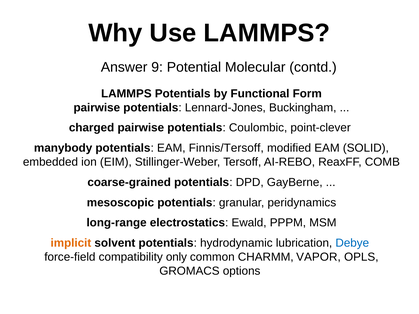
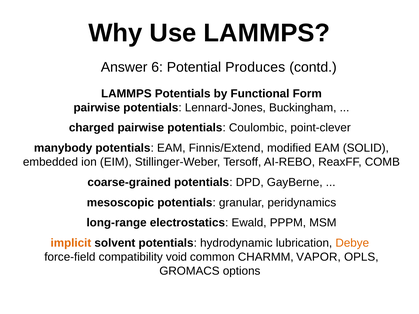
9: 9 -> 6 (157, 67)
Molecular: Molecular -> Produces (255, 67)
Finnis/Tersoff: Finnis/Tersoff -> Finnis/Extend (226, 148)
Debye colour: blue -> orange (352, 243)
only: only -> void (176, 257)
